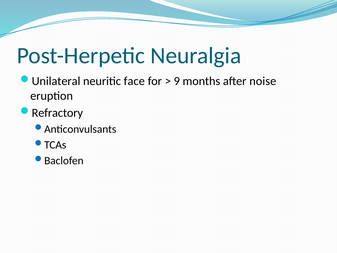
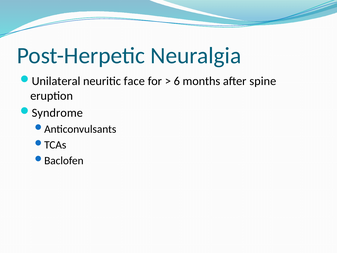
9: 9 -> 6 (177, 81)
noise: noise -> spine (263, 81)
Refractory: Refractory -> Syndrome (57, 113)
